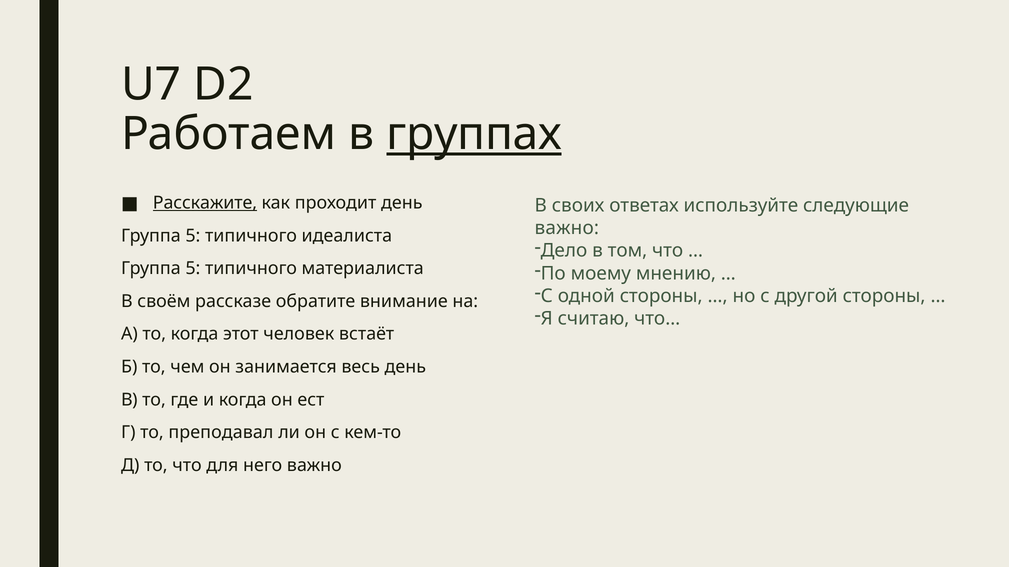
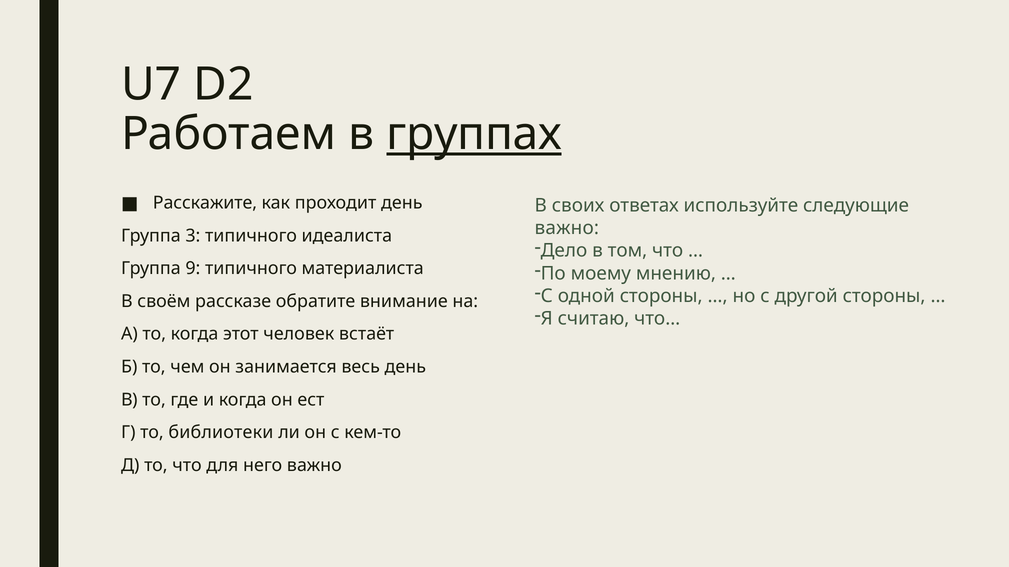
Расскажите underline: present -> none (205, 203)
5: 5 -> 3 (193, 236)
5: 5 -> 9 (193, 269)
преподавал: преподавал -> библиотеки (221, 433)
